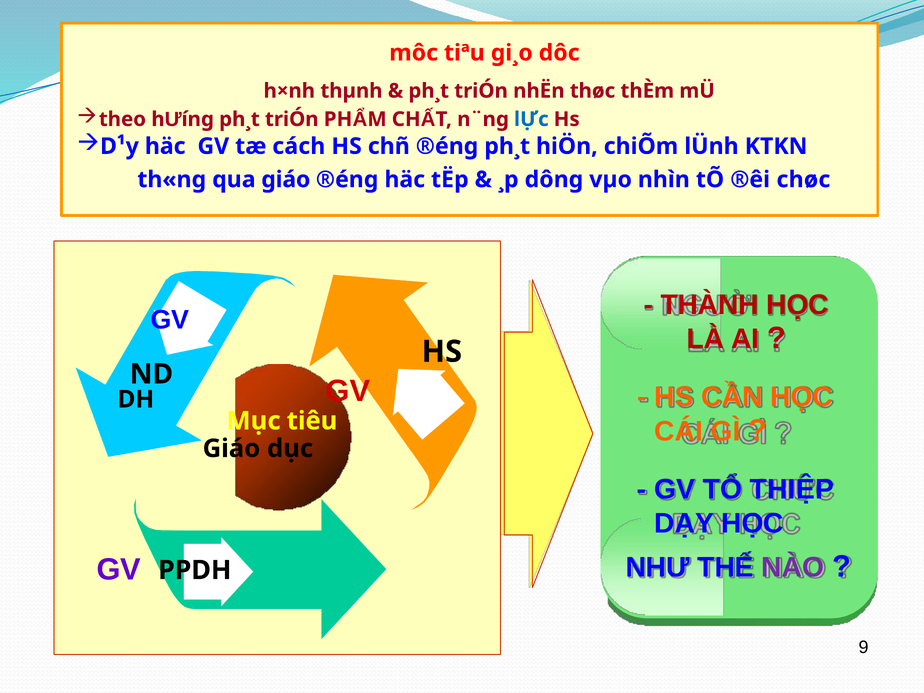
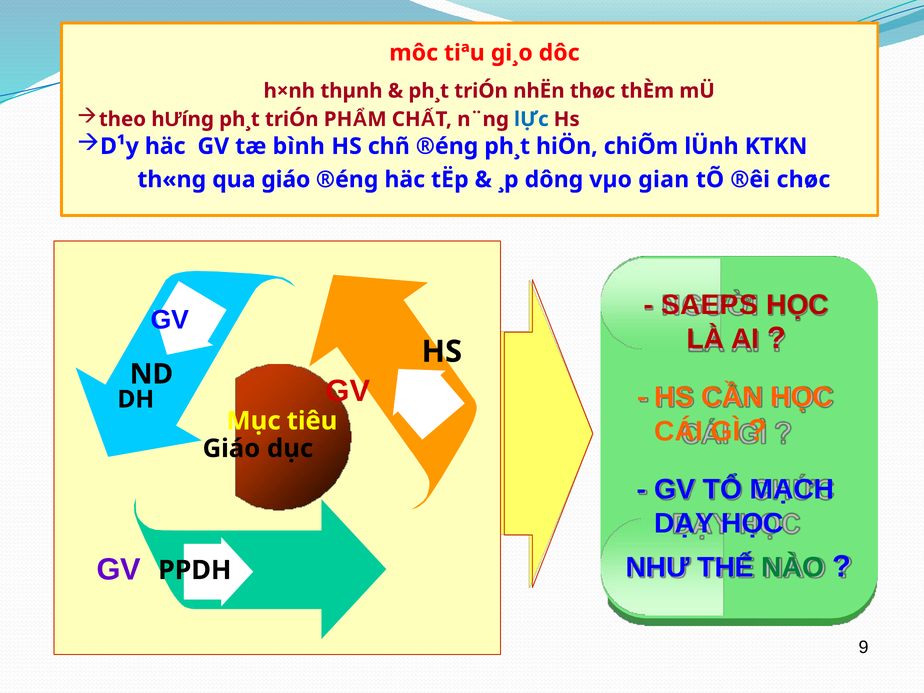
cách: cách -> bình (299, 146)
nhìn: nhìn -> gian (664, 180)
THÀNH: THÀNH -> SAEPS (709, 305)
THIỆP: THIỆP -> MẠCH (792, 490)
NÀO colour: purple -> green (793, 567)
